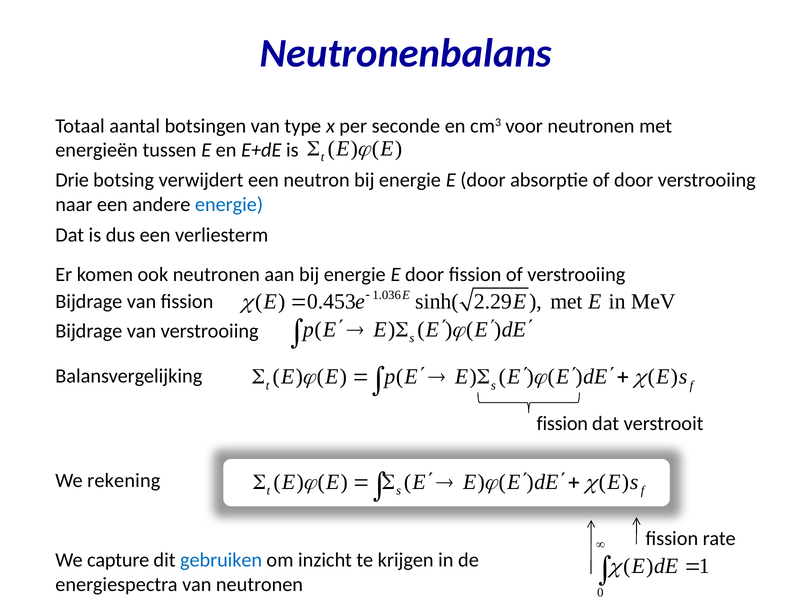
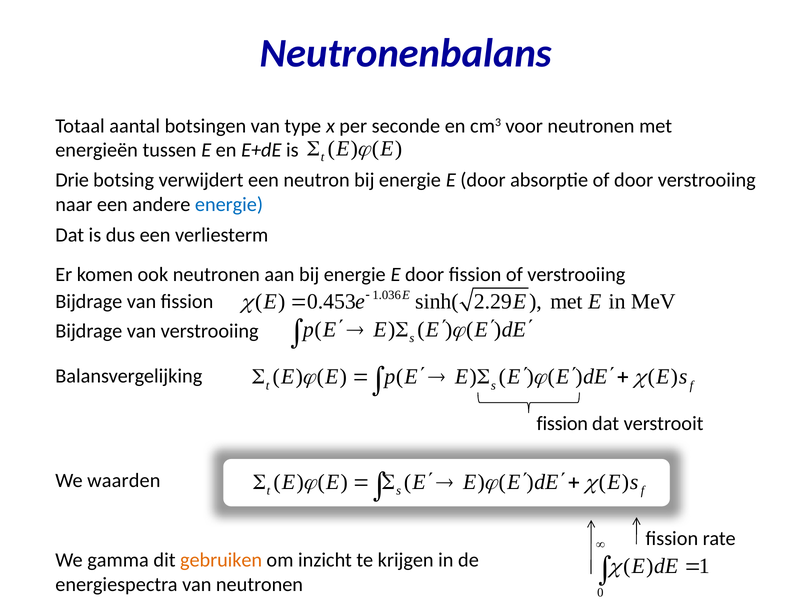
rekening: rekening -> waarden (124, 481)
capture: capture -> gamma (118, 560)
gebruiken colour: blue -> orange (221, 560)
